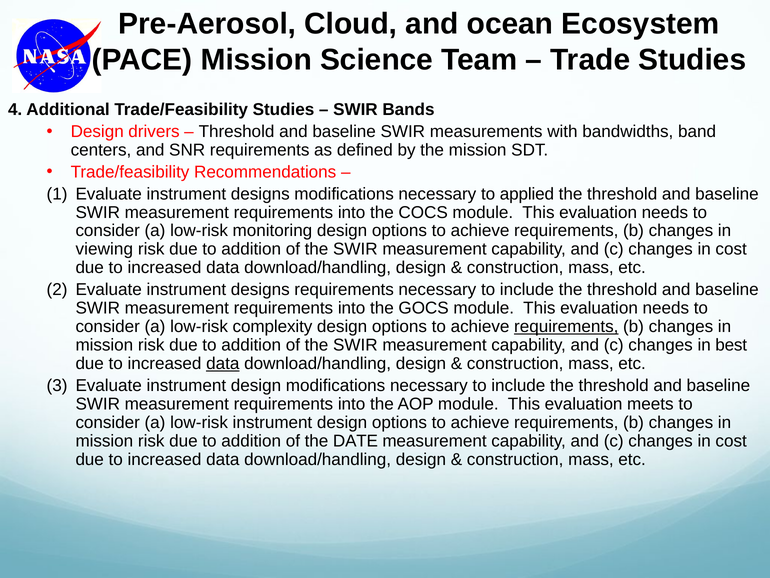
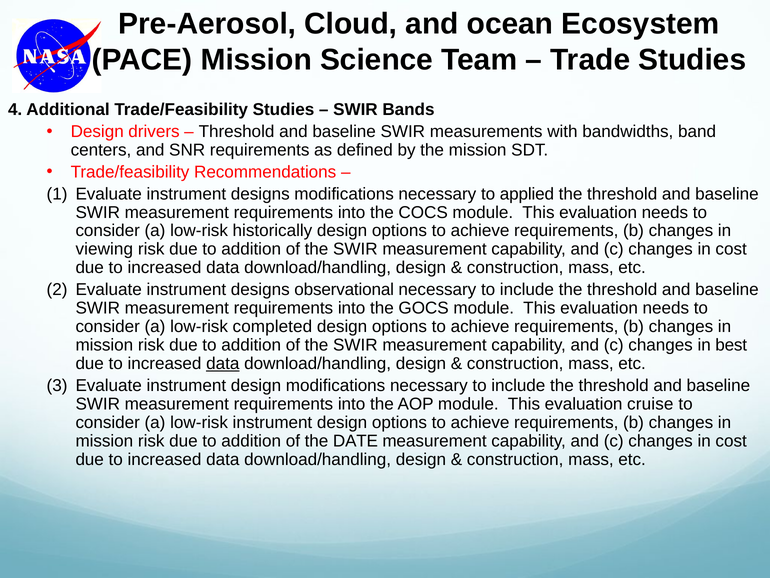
monitoring: monitoring -> historically (272, 231)
designs requirements: requirements -> observational (344, 289)
complexity: complexity -> completed (272, 326)
requirements underline: present -> none (566, 326)
meets: meets -> cruise (650, 404)
